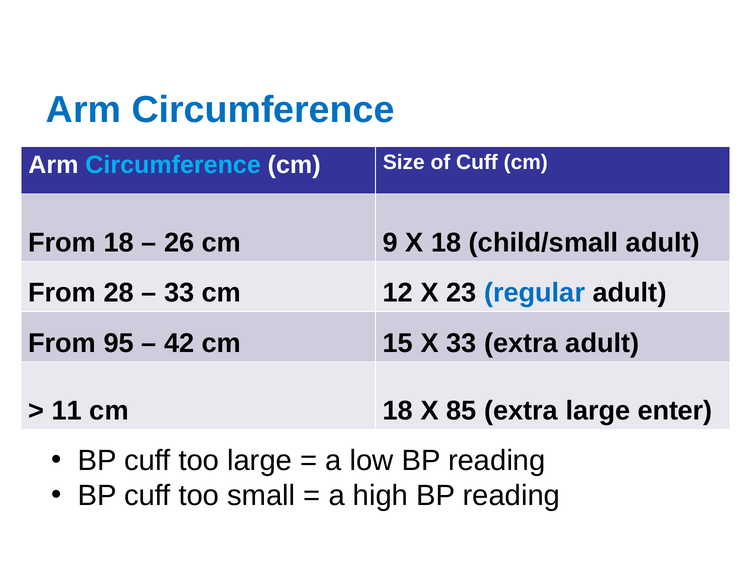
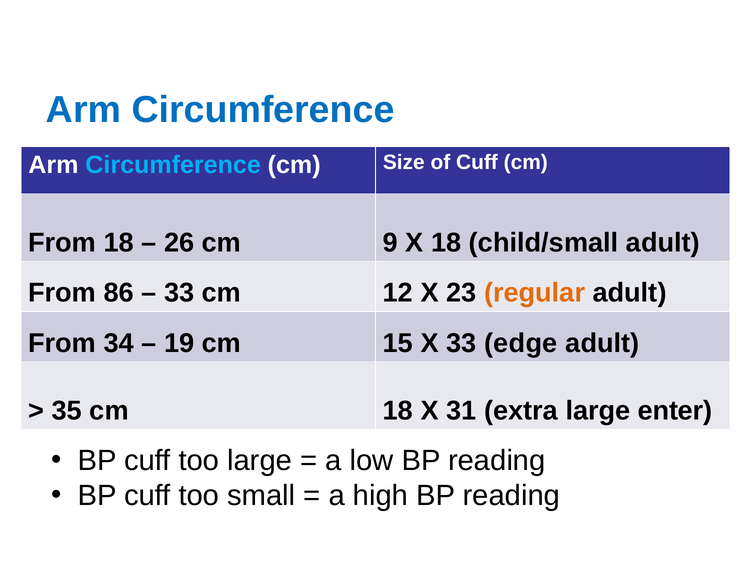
28: 28 -> 86 (119, 293)
regular colour: blue -> orange (535, 293)
95: 95 -> 34 (119, 343)
42: 42 -> 19 (179, 343)
33 extra: extra -> edge (521, 343)
11: 11 -> 35 (67, 411)
85: 85 -> 31 (461, 411)
